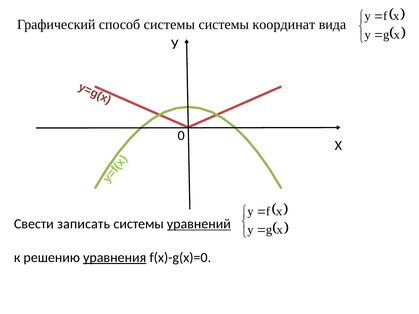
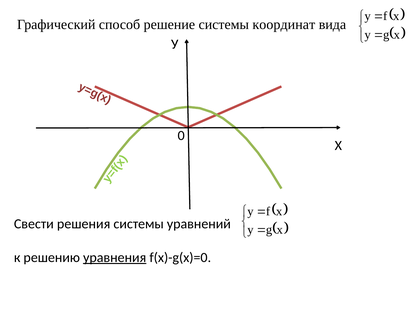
способ системы: системы -> решение (169, 25)
записать: записать -> решения (84, 224)
уравнений underline: present -> none (199, 224)
